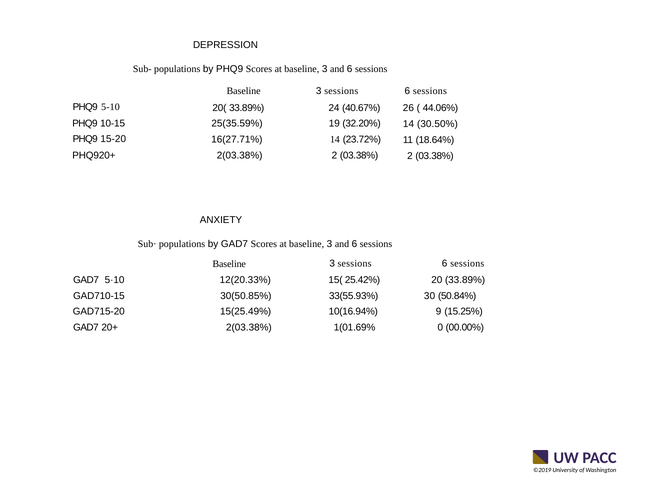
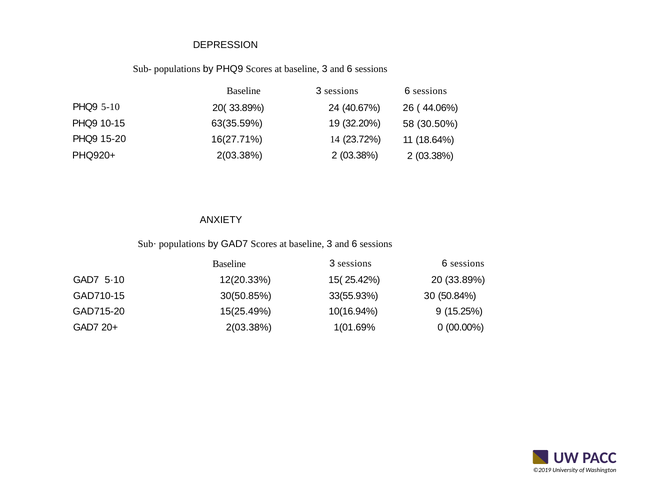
25(35.59%: 25(35.59% -> 63(35.59% (237, 123)
32.20% 14: 14 -> 58 (409, 124)
